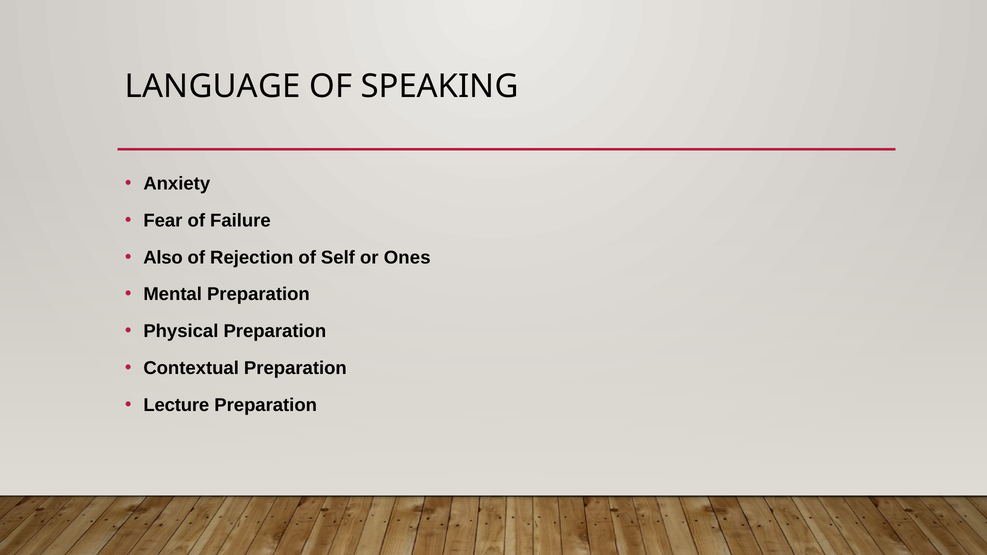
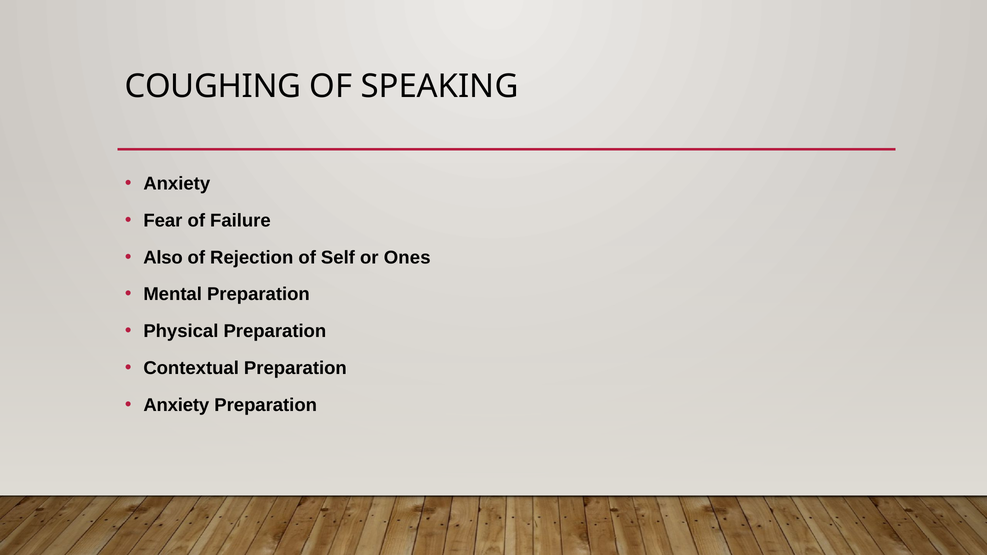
LANGUAGE: LANGUAGE -> COUGHING (213, 86)
Lecture: Lecture -> Anxiety (176, 405)
